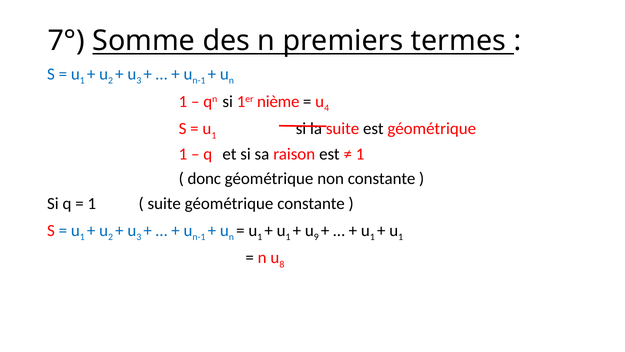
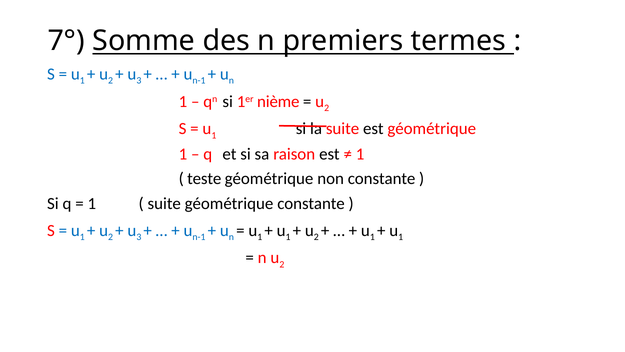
4: 4 -> 2 (327, 108)
donc: donc -> teste (204, 179)
9: 9 -> 2 (316, 237)
8: 8 -> 2 (282, 264)
